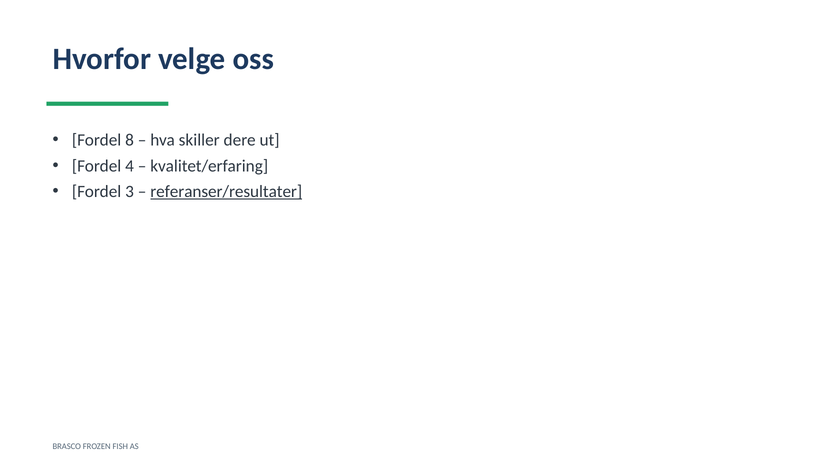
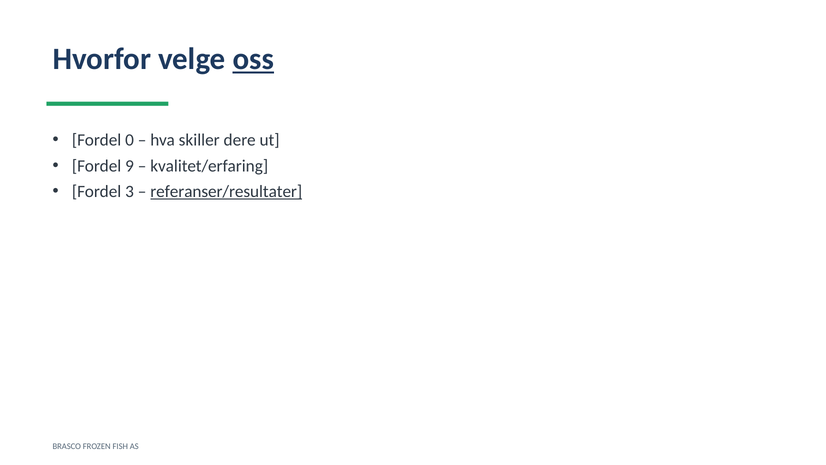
oss underline: none -> present (253, 59)
8: 8 -> 0 (130, 140)
4: 4 -> 9 (130, 166)
